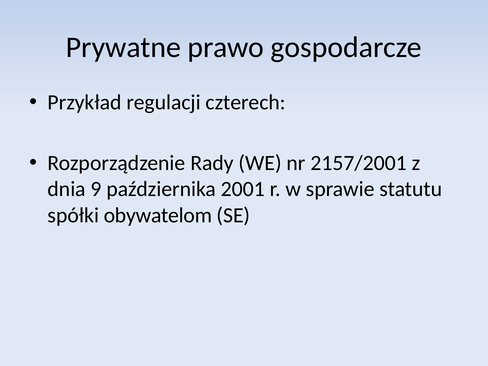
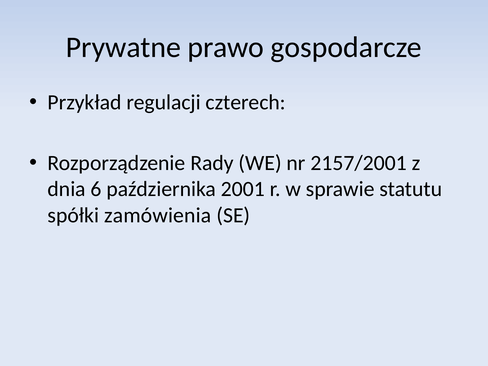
9: 9 -> 6 (96, 189)
obywatelom: obywatelom -> zamówienia (158, 215)
